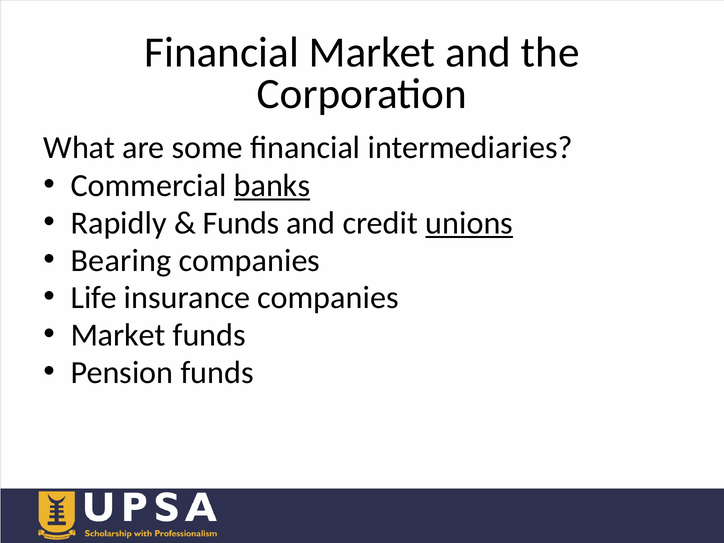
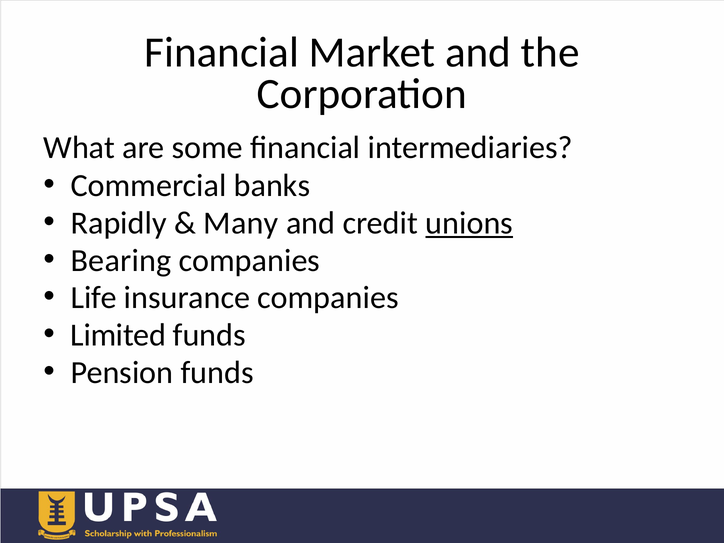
banks underline: present -> none (272, 186)
Funds: Funds -> Many (241, 223)
Market: Market -> Limited (118, 335)
